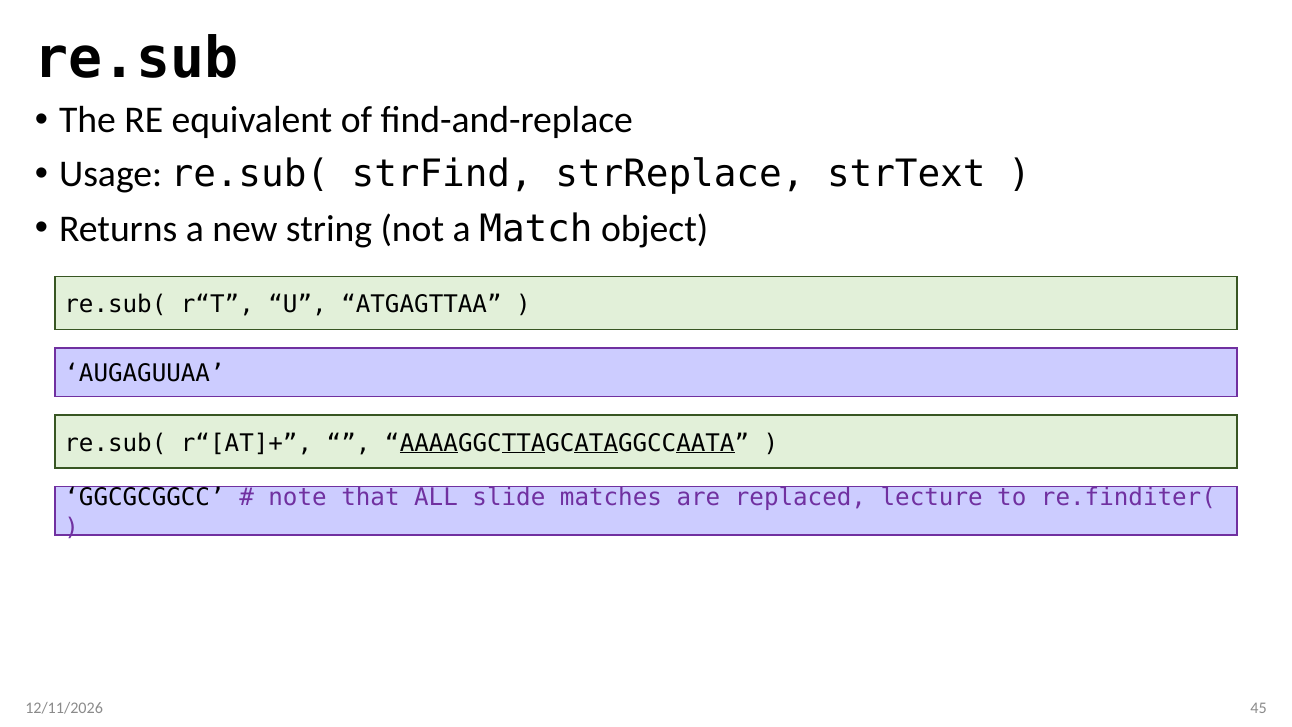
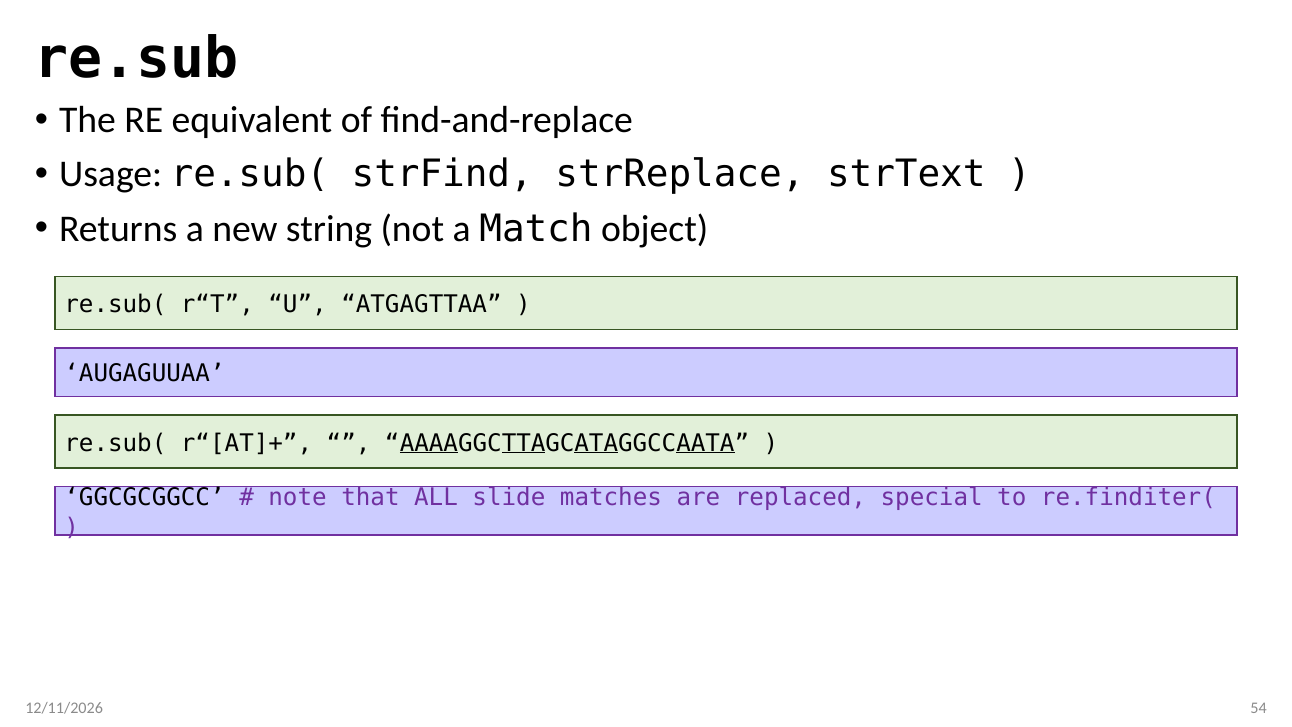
lecture: lecture -> special (932, 498)
45: 45 -> 54 (1259, 708)
